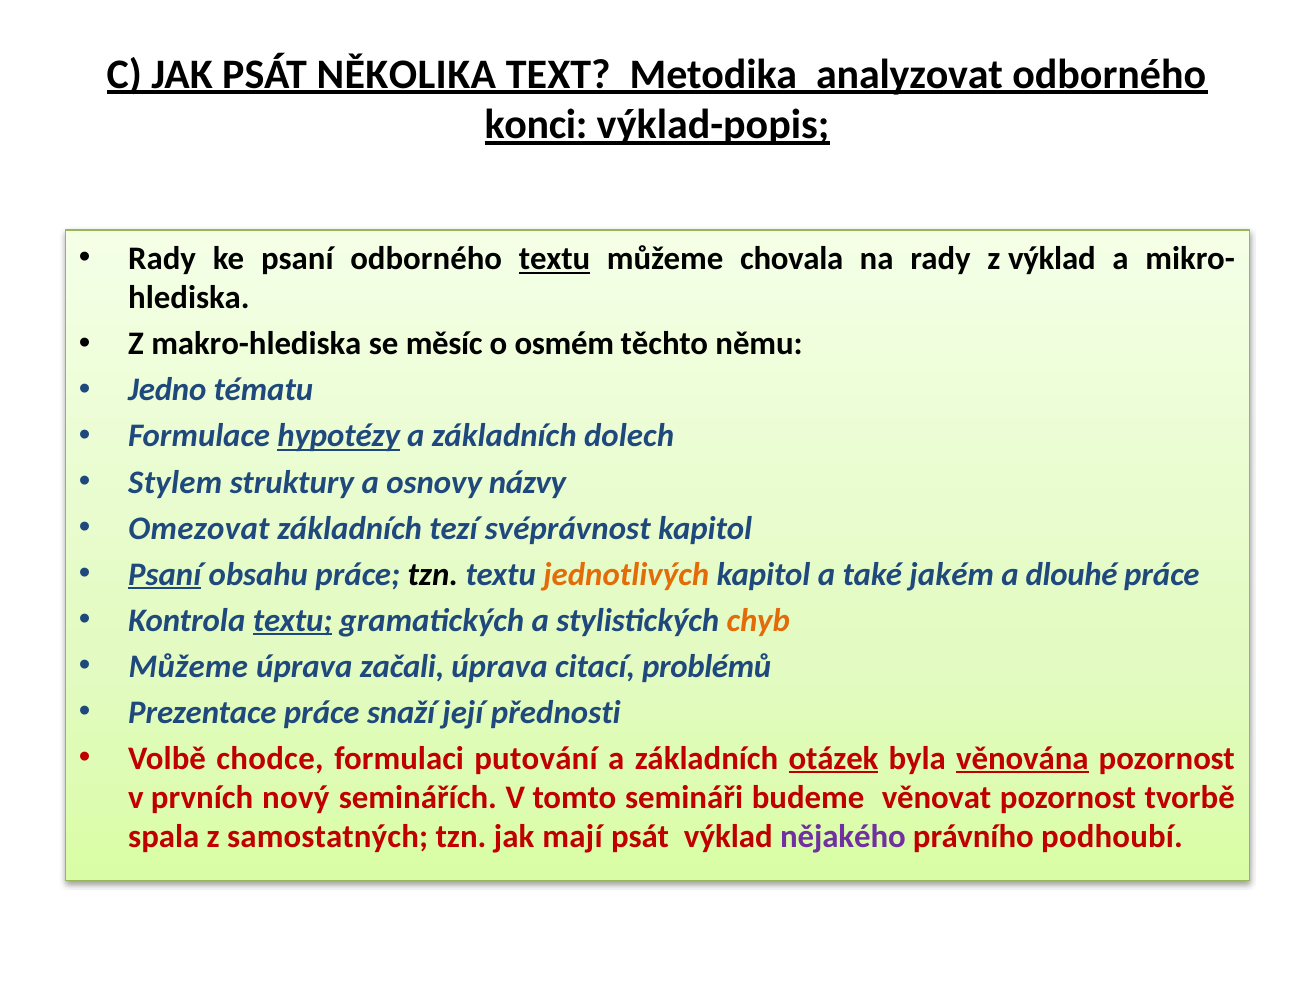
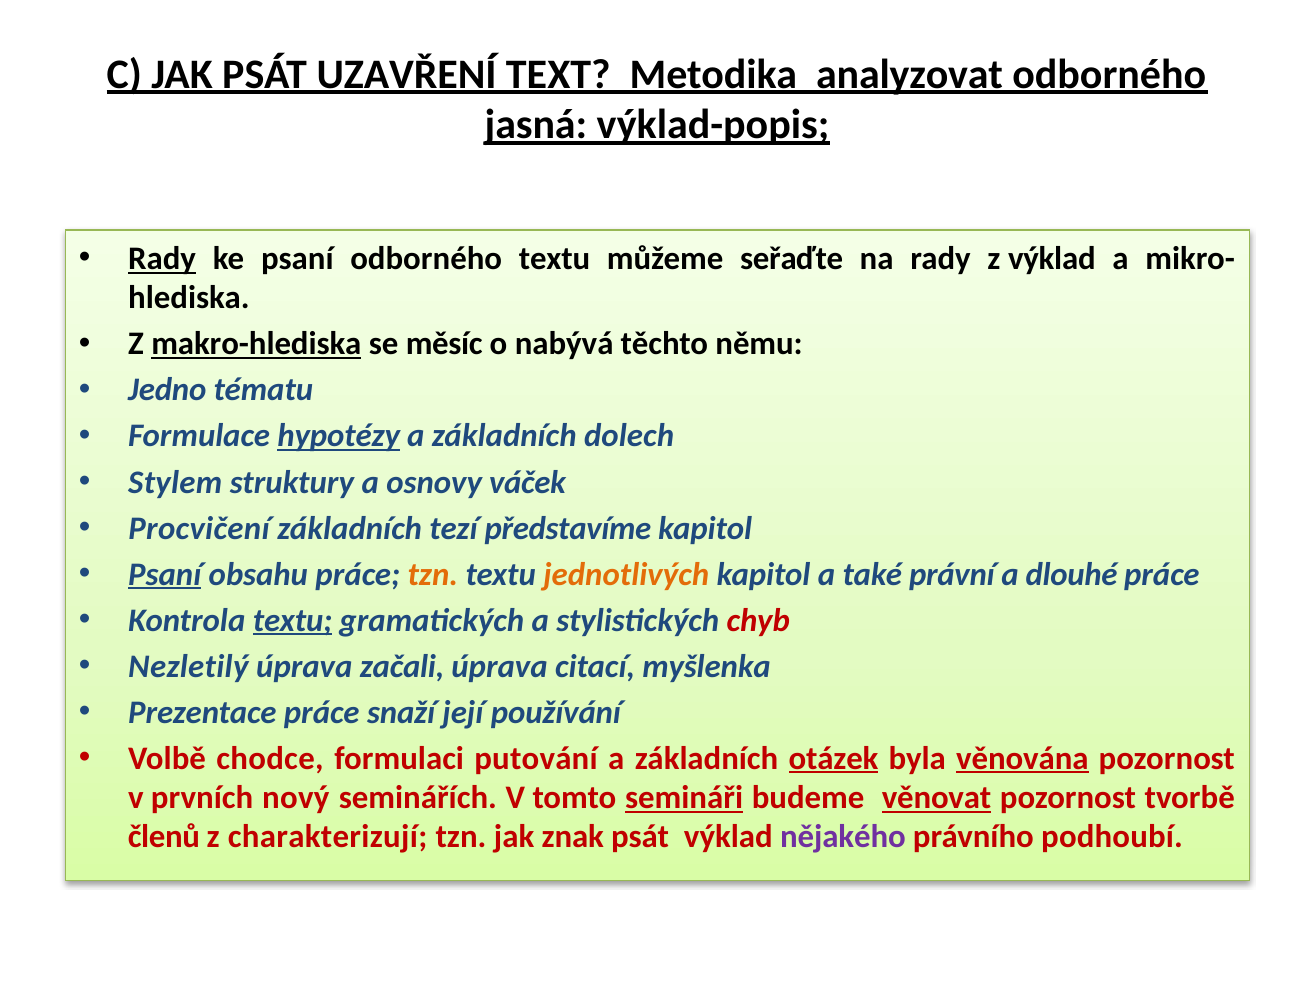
NĚKOLIKA: NĚKOLIKA -> UZAVŘENÍ (407, 74)
konci: konci -> jasná (536, 125)
Rady underline: none -> present (162, 259)
textu underline: present -> none (555, 259)
chovala: chovala -> seřaďte (792, 259)
makro-hlediska underline: none -> present (256, 344)
osmém: osmém -> nabývá (564, 344)
názvy: názvy -> váček (527, 482)
Omezovat: Omezovat -> Procvičení (199, 528)
svéprávnost: svéprávnost -> představíme (568, 528)
tzn colour: black -> orange (433, 574)
jakém: jakém -> právní (952, 574)
chyb colour: orange -> red (758, 620)
Můžeme: Můžeme -> Nezletilý (188, 666)
problémů: problémů -> myšlenka (707, 666)
přednosti: přednosti -> používání (556, 712)
semináři underline: none -> present (684, 798)
věnovat underline: none -> present (937, 798)
spala: spala -> členů (164, 837)
samostatných: samostatných -> charakterizují (328, 837)
mají: mají -> znak (573, 837)
